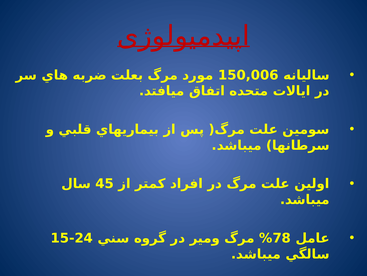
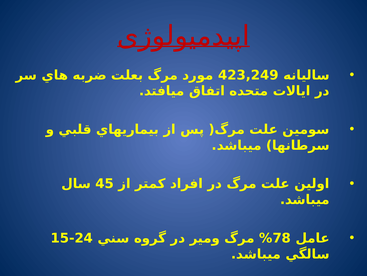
150,006: 150,006 -> 423,249 (248, 75)
